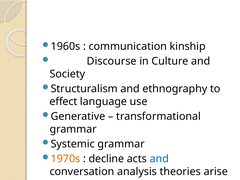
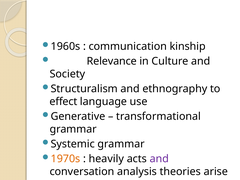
Discourse: Discourse -> Relevance (112, 61)
decline: decline -> heavily (106, 159)
and colour: blue -> purple (159, 159)
